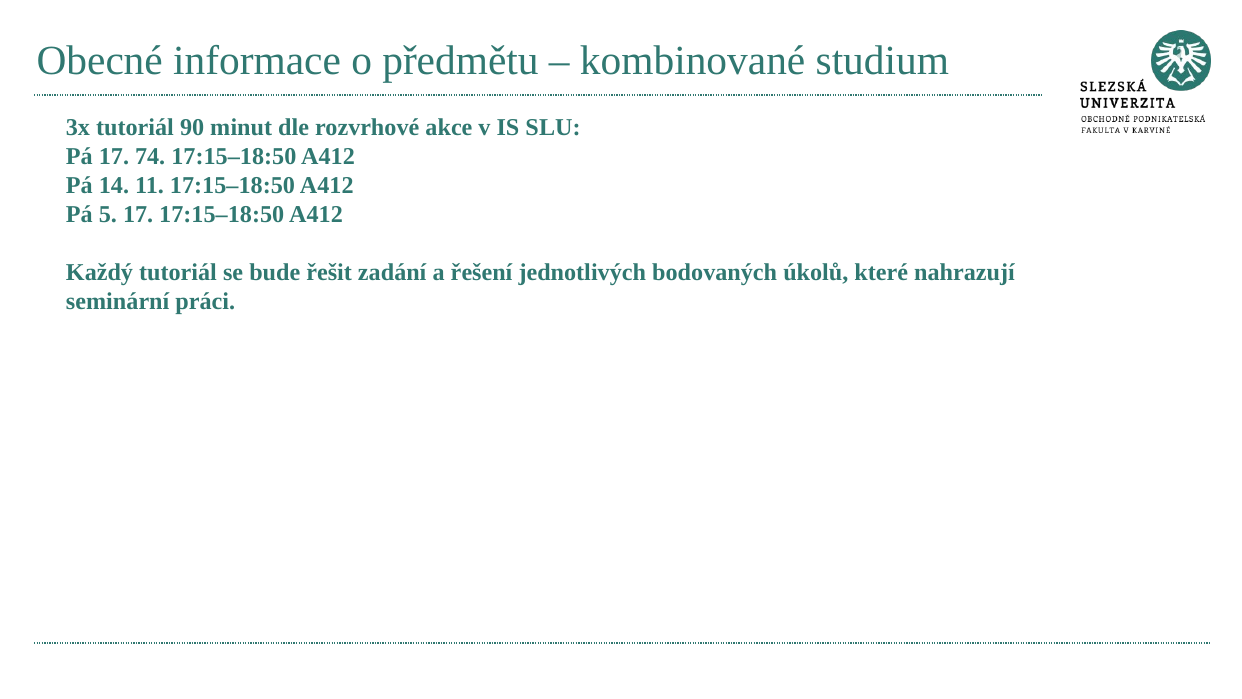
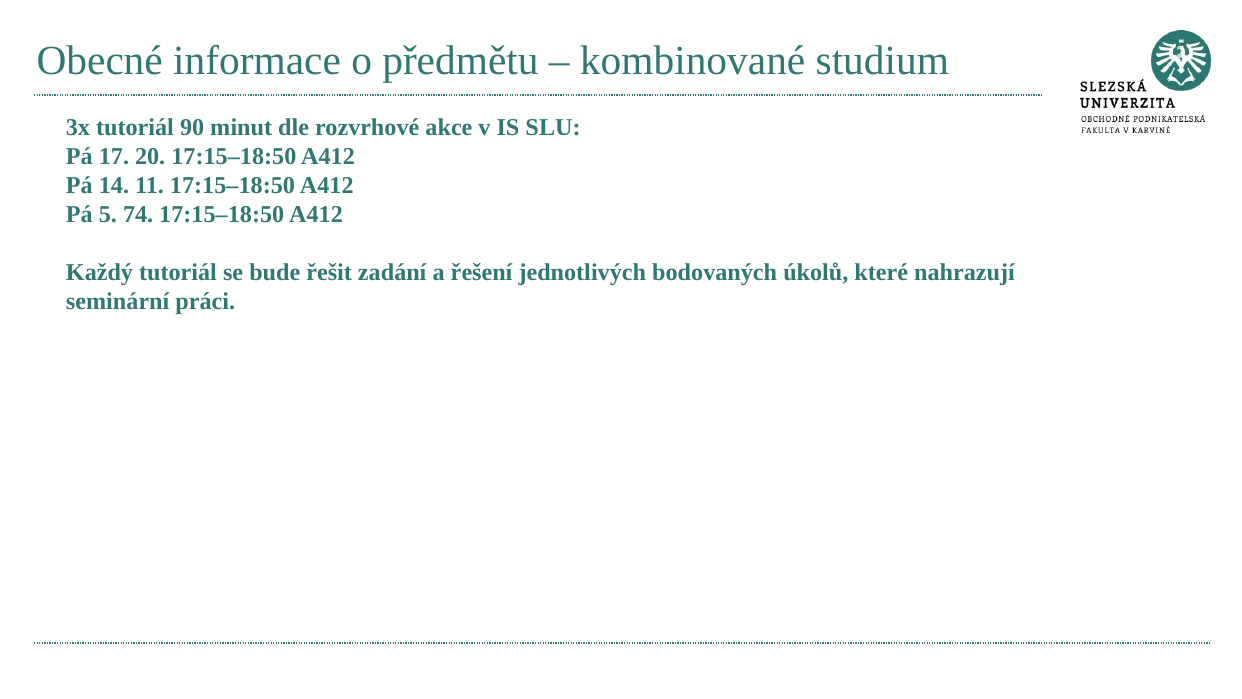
74: 74 -> 20 (150, 156)
5 17: 17 -> 74 (138, 214)
